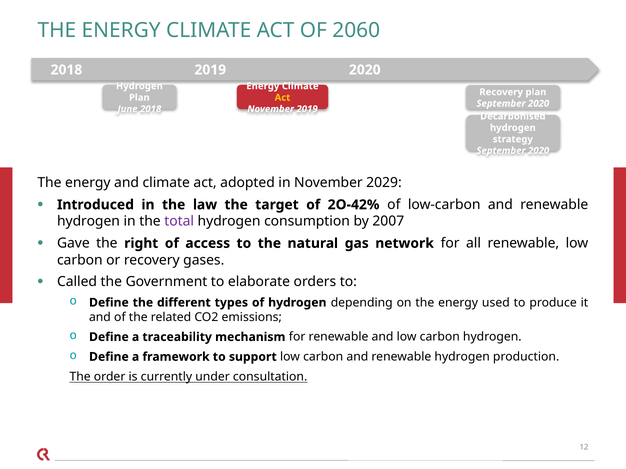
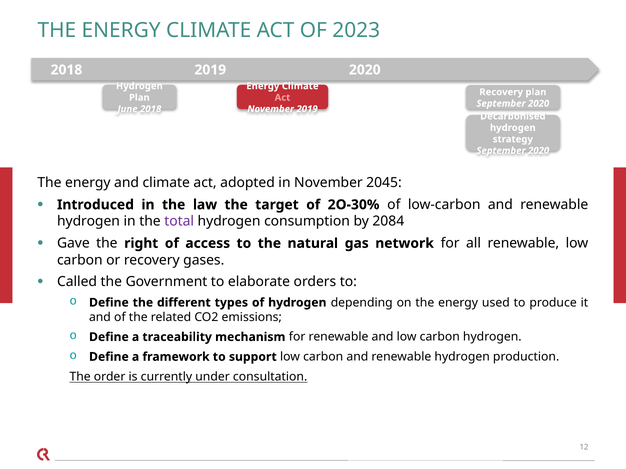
2060: 2060 -> 2023 (356, 30)
Act colour: yellow -> pink (282, 98)
2029: 2029 -> 2045 (384, 183)
2O-42%: 2O-42% -> 2O-30% (354, 205)
2007: 2007 -> 2084 (388, 222)
